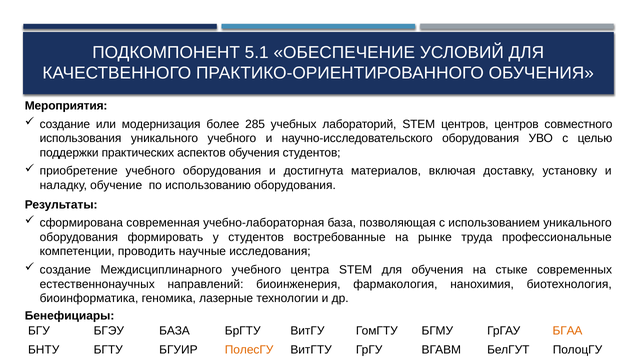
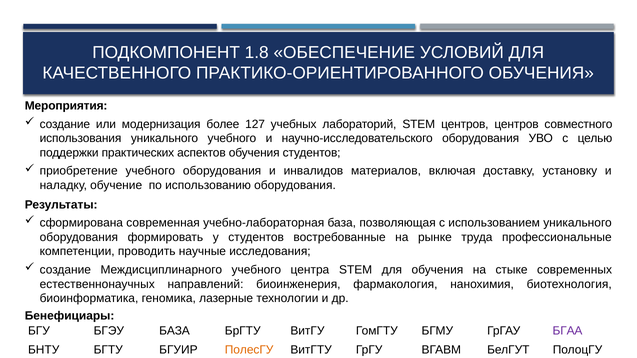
5.1: 5.1 -> 1.8 (257, 53)
285: 285 -> 127 (255, 124)
достигнута: достигнута -> инвалидов (313, 171)
БГАА colour: orange -> purple (567, 331)
